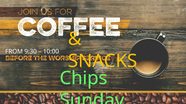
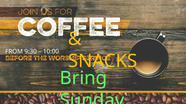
Chips: Chips -> Bring (83, 79)
